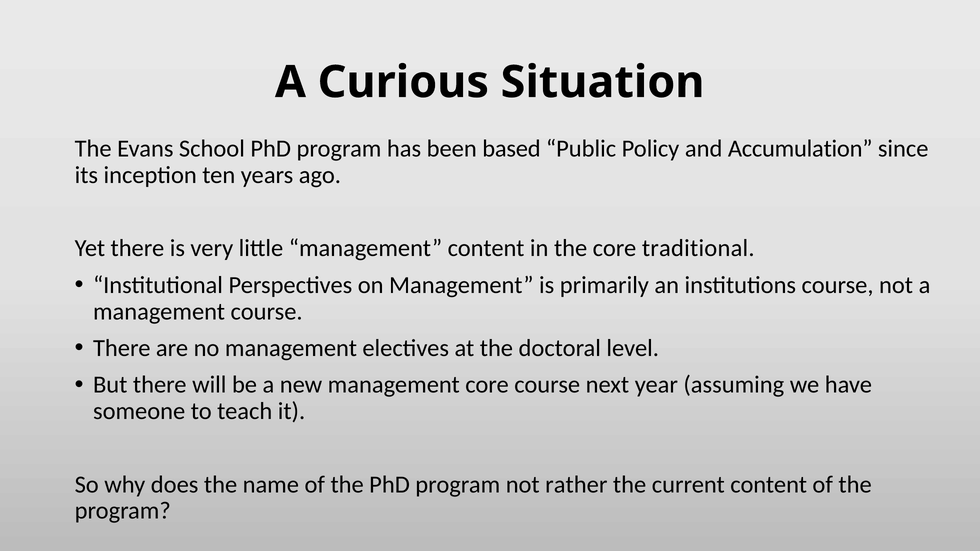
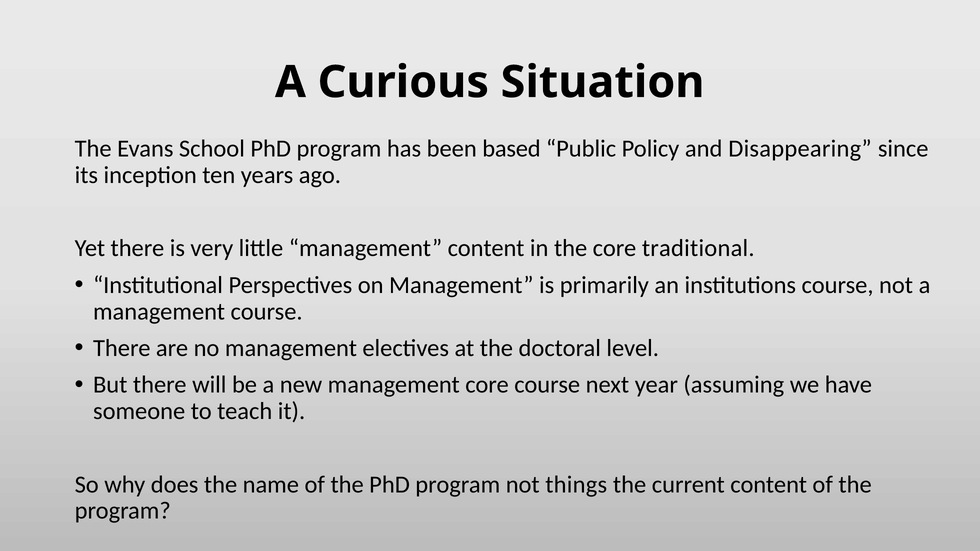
Accumulation: Accumulation -> Disappearing (800, 149)
rather: rather -> things (576, 485)
